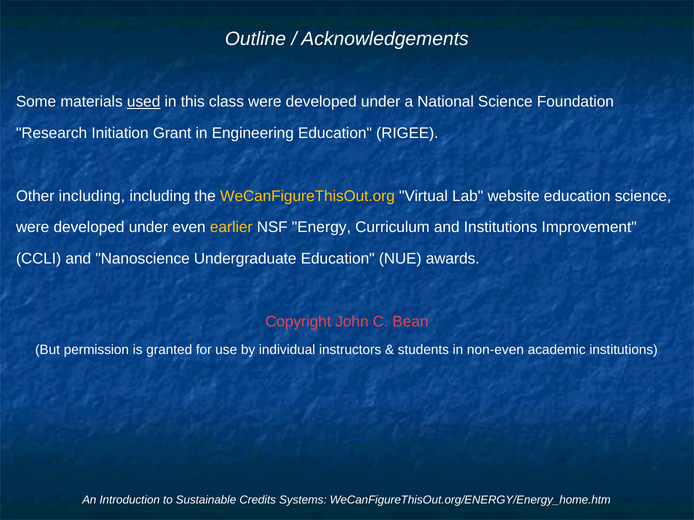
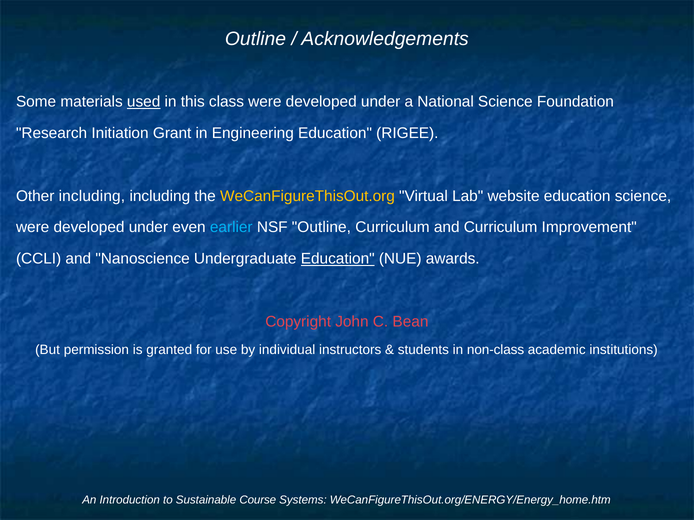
earlier colour: yellow -> light blue (231, 228)
NSF Energy: Energy -> Outline (321, 228)
and Institutions: Institutions -> Curriculum (501, 228)
Education underline: none -> present (338, 259)
non-even: non-even -> non-class (496, 350)
Credits: Credits -> Course (258, 501)
